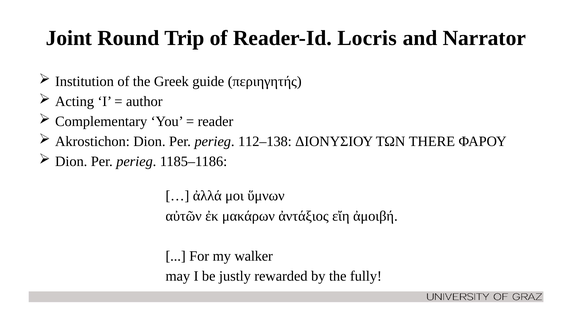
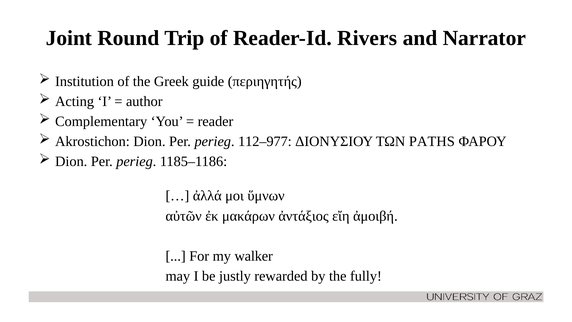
Locris: Locris -> Rivers (367, 38)
112–138: 112–138 -> 112–977 (265, 141)
THERE: THERE -> PATHS (432, 141)
